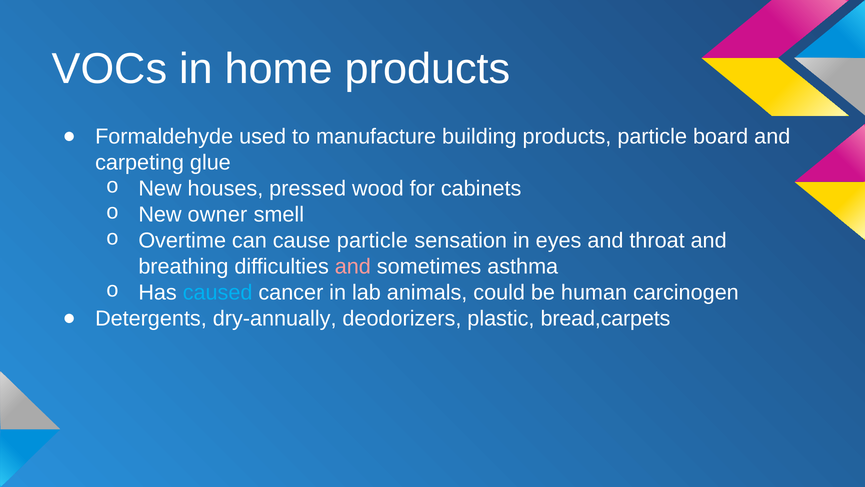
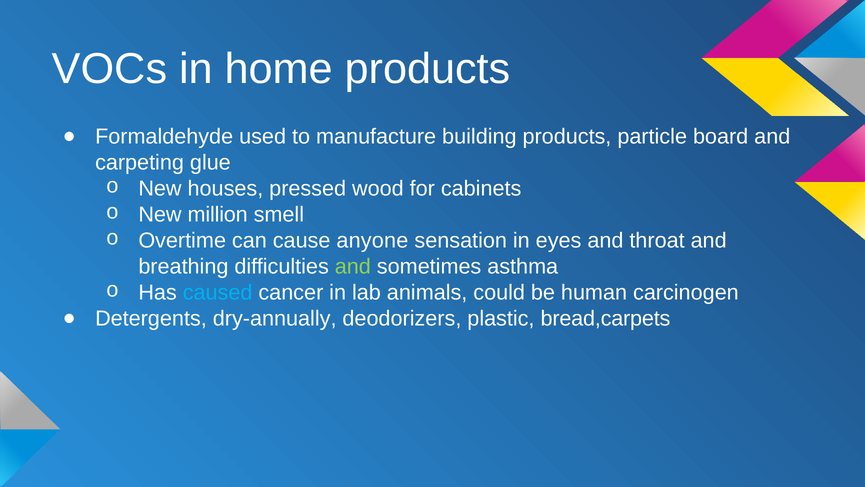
owner: owner -> million (218, 215)
cause particle: particle -> anyone (372, 240)
and colour: pink -> light green (353, 266)
